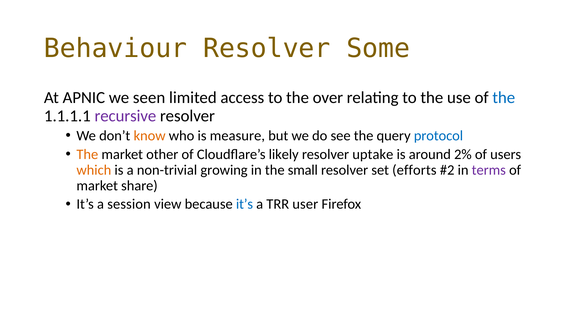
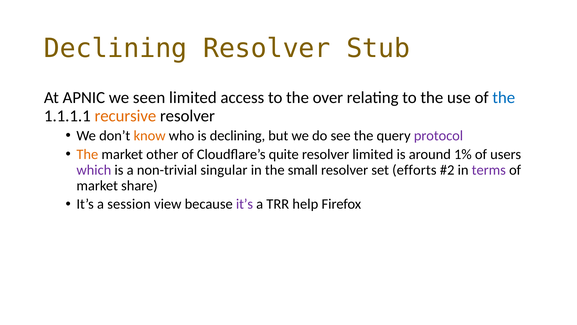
Behaviour: Behaviour -> Declining (116, 48)
Some: Some -> Stub (378, 48)
recursive colour: purple -> orange (125, 116)
is measure: measure -> declining (237, 136)
protocol colour: blue -> purple (438, 136)
likely: likely -> quite (284, 154)
resolver uptake: uptake -> limited (373, 154)
2%: 2% -> 1% (463, 154)
which colour: orange -> purple (94, 170)
growing: growing -> singular (224, 170)
it’s colour: blue -> purple (244, 204)
user: user -> help (305, 204)
